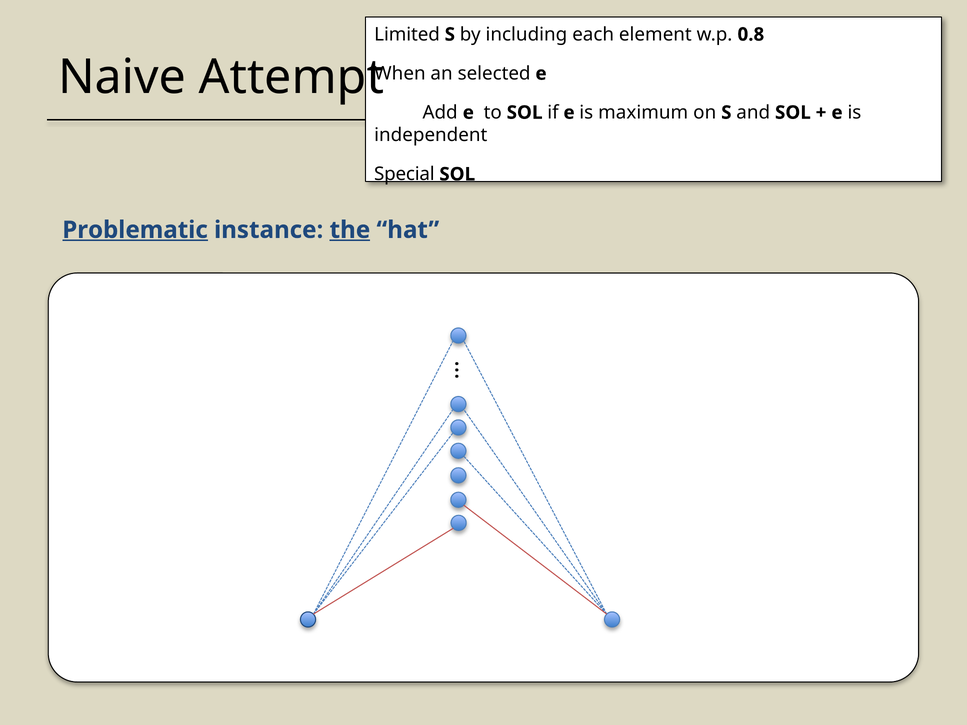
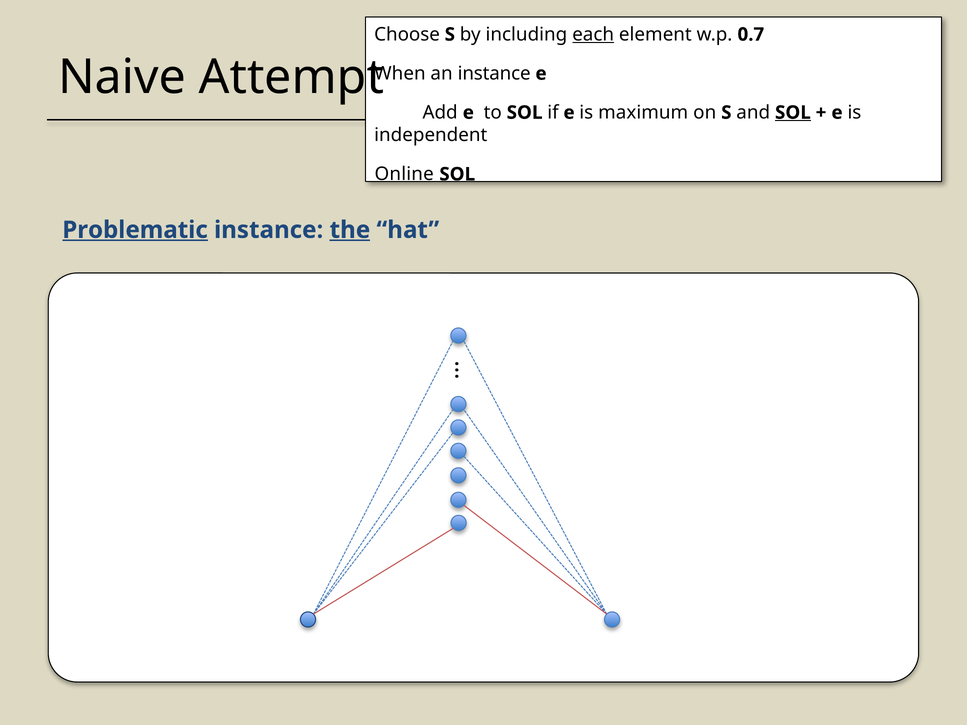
Limited: Limited -> Choose (407, 34)
each underline: none -> present (593, 34)
0.8: 0.8 -> 0.7 (751, 34)
an selected: selected -> instance (494, 74)
SOL underline: none -> present (793, 113)
Special: Special -> Online (404, 174)
